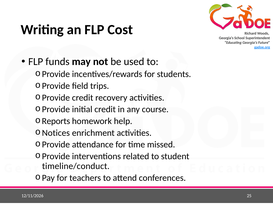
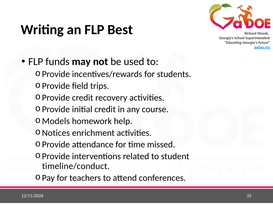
Cost: Cost -> Best (120, 30)
Reports: Reports -> Models (56, 121)
